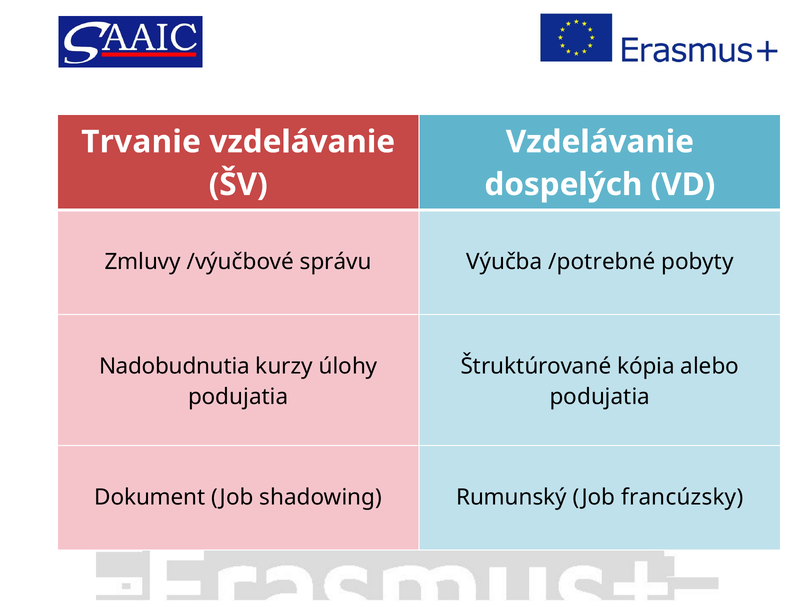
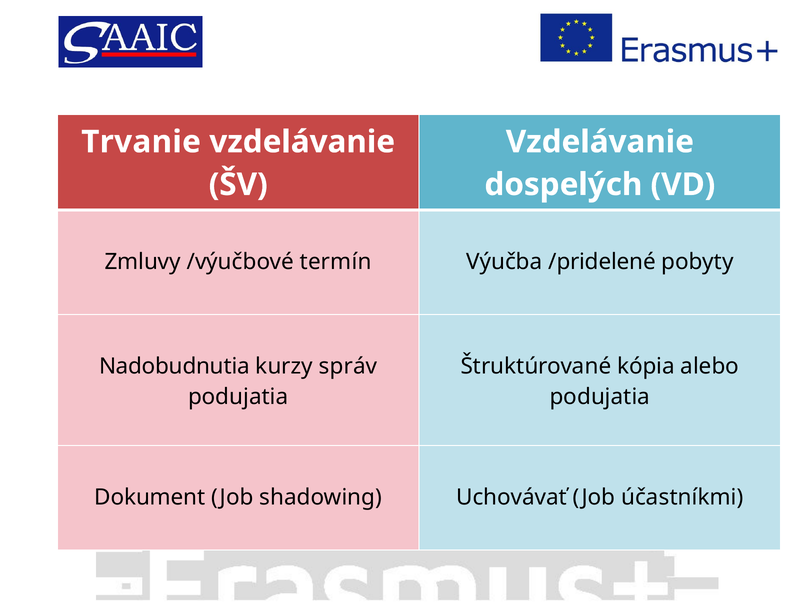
správu: správu -> termín (336, 262)
/potrebné: /potrebné -> /pridelené (602, 262)
úlohy: úlohy -> správ (348, 366)
Rumunský: Rumunský -> Uchovávať (512, 498)
francúzsky: francúzsky -> účastníkmi (682, 498)
